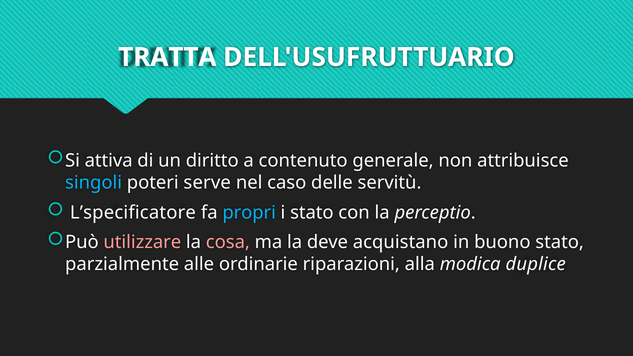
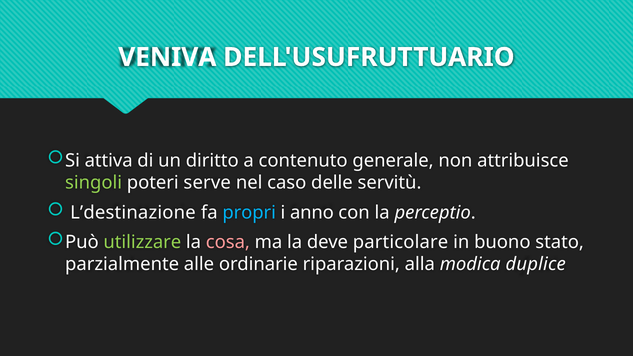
TRATTA: TRATTA -> VENIVA (167, 57)
singoli colour: light blue -> light green (94, 183)
L’specificatore: L’specificatore -> L’destinazione (133, 212)
i stato: stato -> anno (312, 212)
utilizzare colour: pink -> light green (142, 242)
acquistano: acquistano -> particolare (401, 242)
